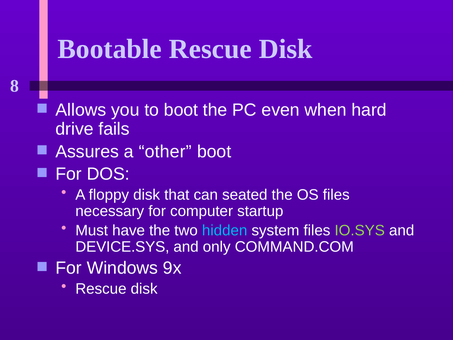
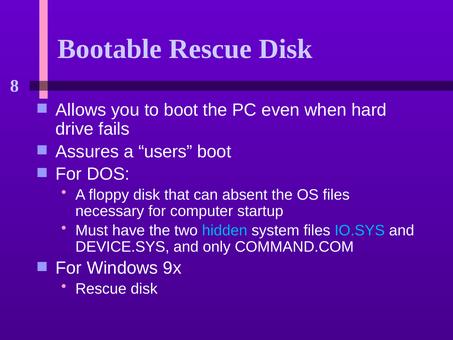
other: other -> users (165, 151)
seated: seated -> absent (245, 195)
IO.SYS colour: light green -> light blue (360, 230)
